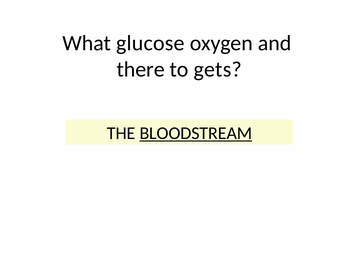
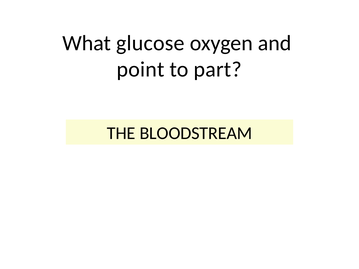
there: there -> point (141, 69)
gets: gets -> part (218, 69)
BLOODSTREAM underline: present -> none (196, 133)
